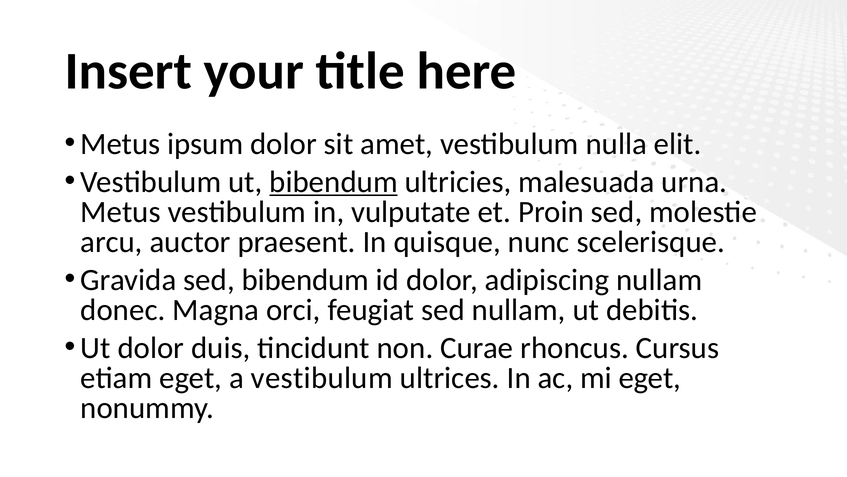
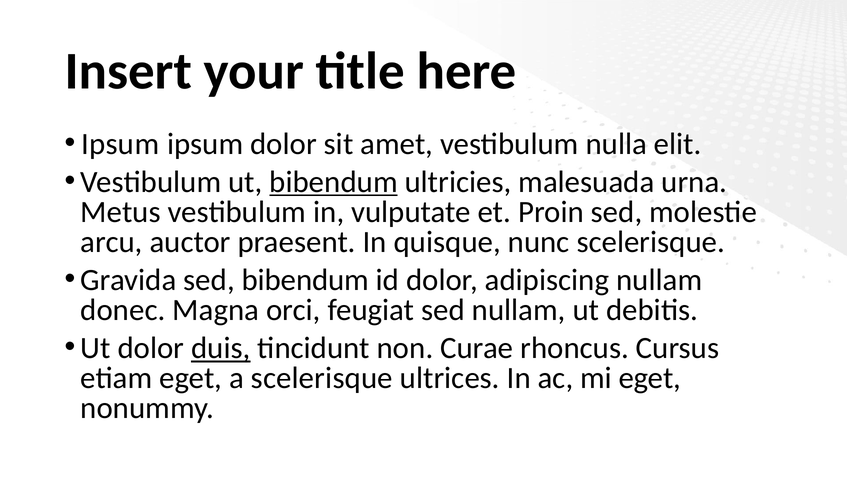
Metus: Metus -> Ipsum (120, 144)
duis underline: none -> present (221, 348)
a vestibulum: vestibulum -> scelerisque (322, 378)
